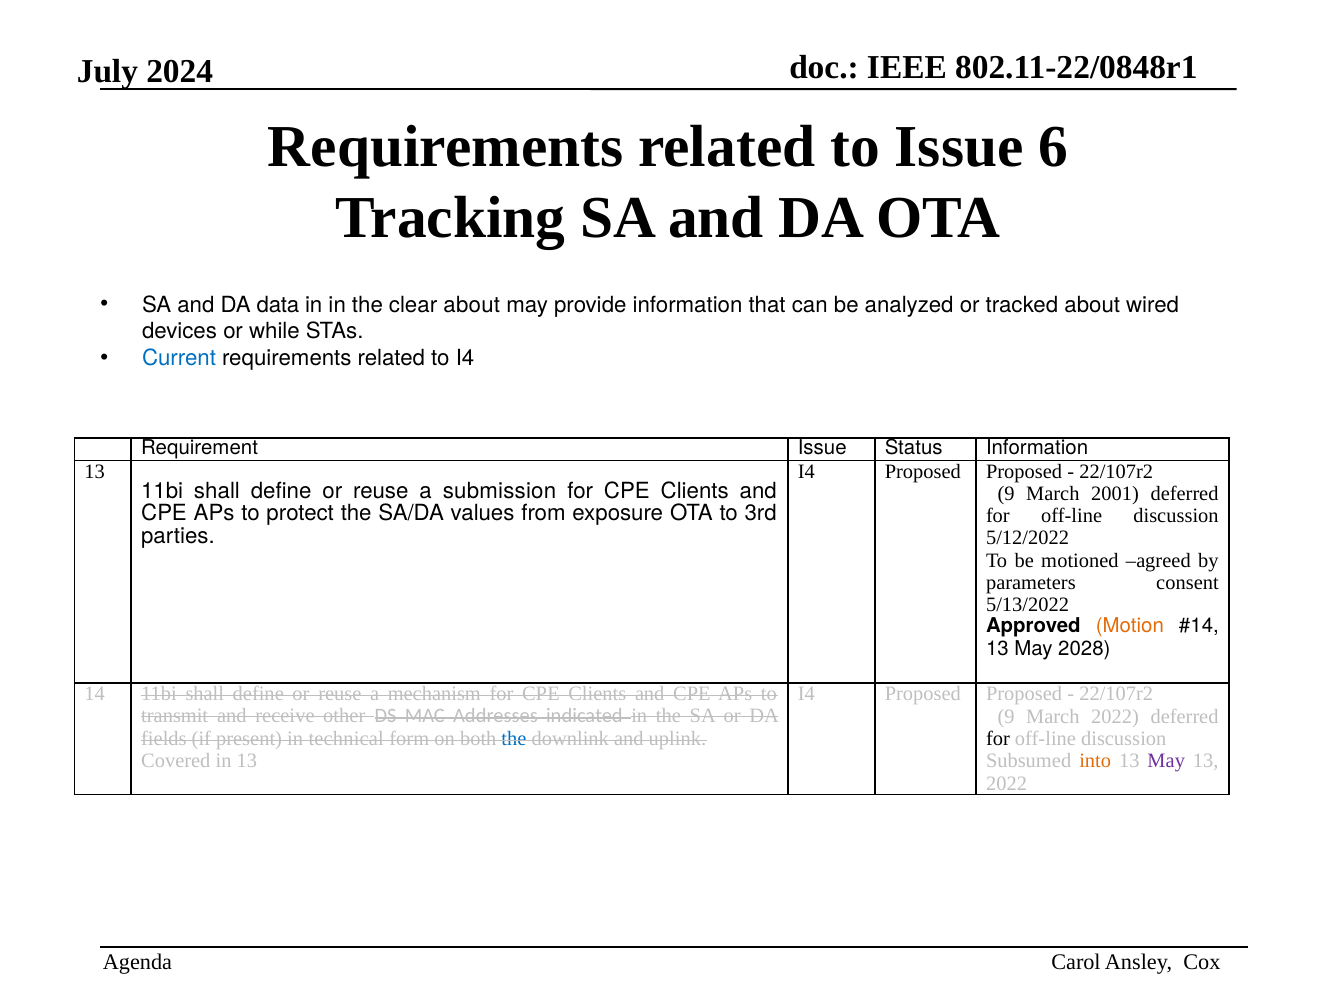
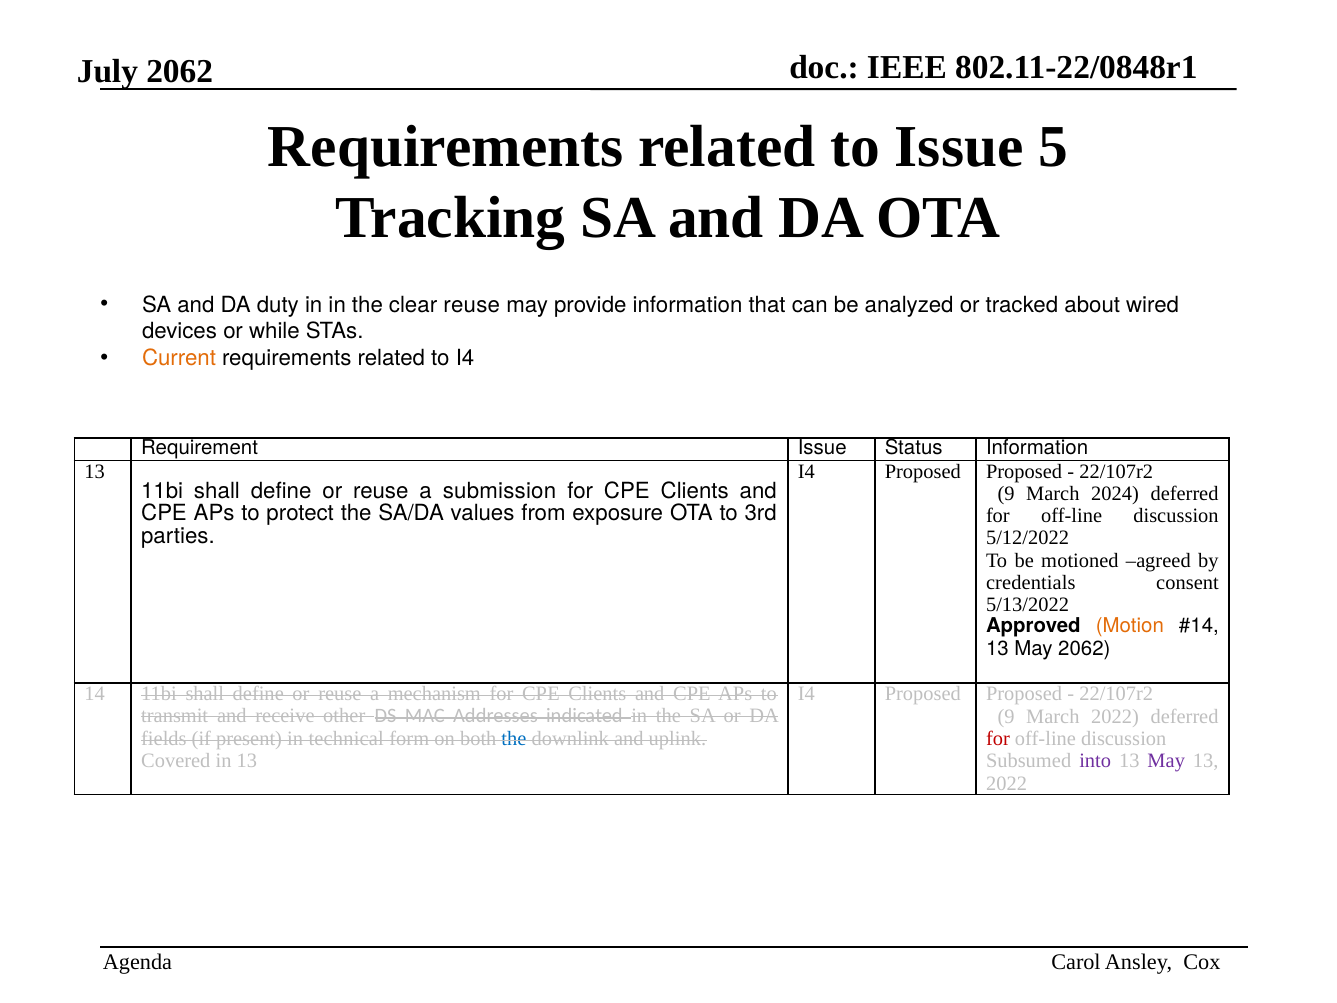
2024: 2024 -> 2062 (180, 71)
6: 6 -> 5 (1053, 147)
data: data -> duty (278, 305)
clear about: about -> reuse (472, 305)
Current colour: blue -> orange (179, 358)
2001: 2001 -> 2024 (1115, 494)
parameters: parameters -> credentials (1031, 583)
May 2028: 2028 -> 2062 (1084, 648)
for colour: black -> red (998, 739)
into colour: orange -> purple (1095, 761)
